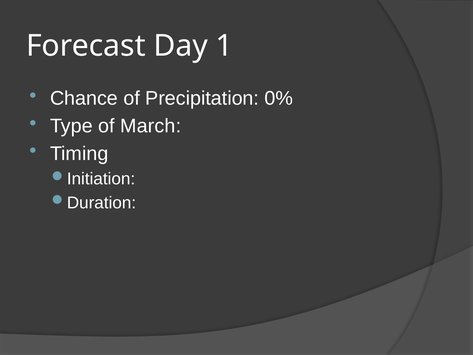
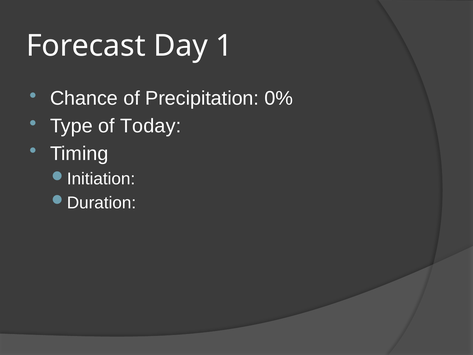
March: March -> Today (151, 126)
